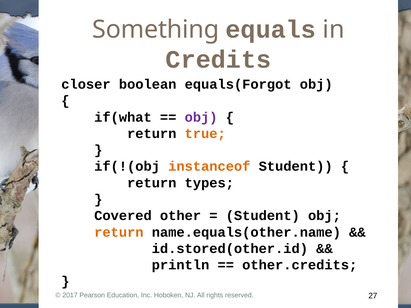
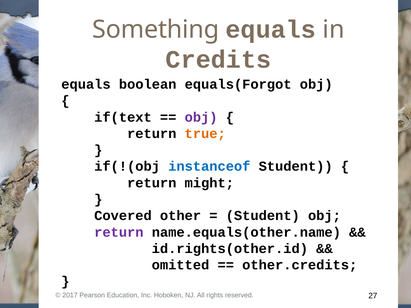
closer: closer -> equals (86, 84)
if(what: if(what -> if(text (123, 117)
instanceof colour: orange -> blue (209, 167)
types: types -> might (209, 183)
return colour: orange -> purple (119, 232)
id.stored(other.id: id.stored(other.id -> id.rights(other.id (230, 249)
println: println -> omitted (181, 265)
